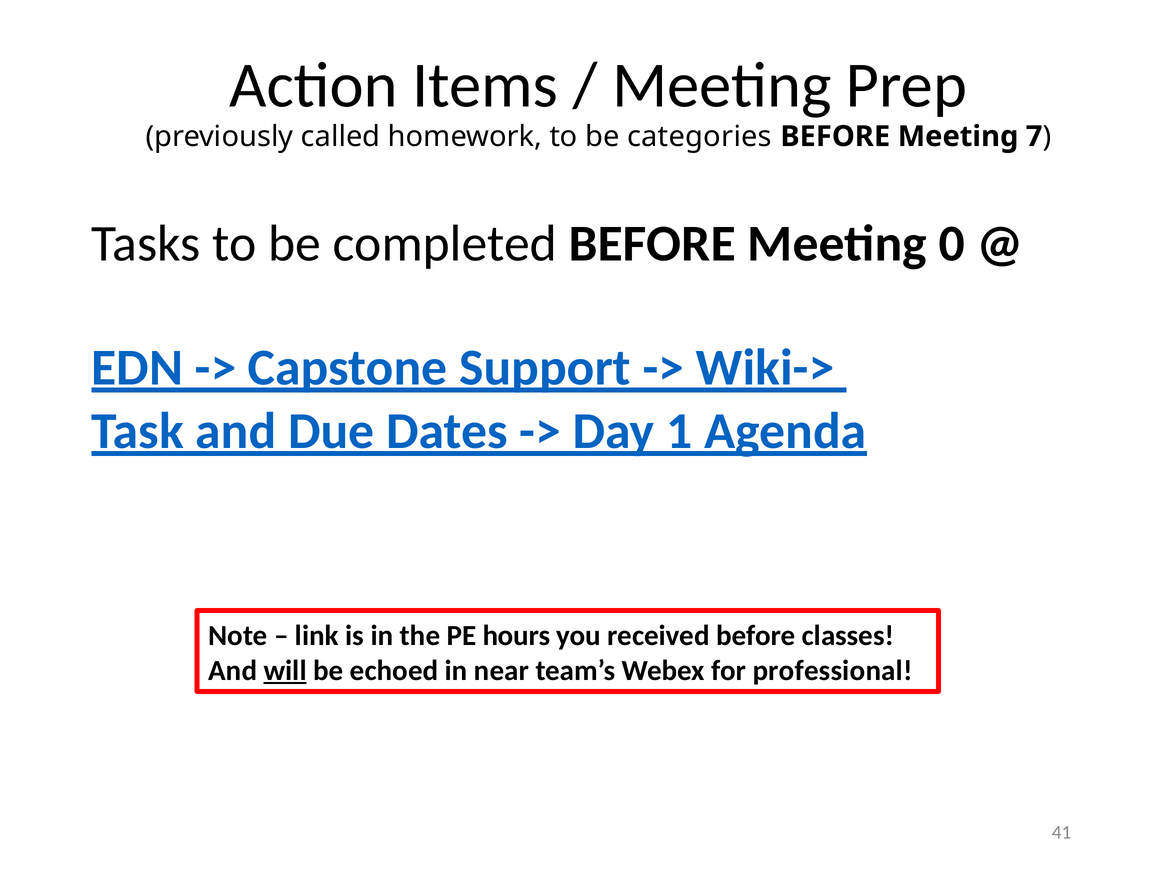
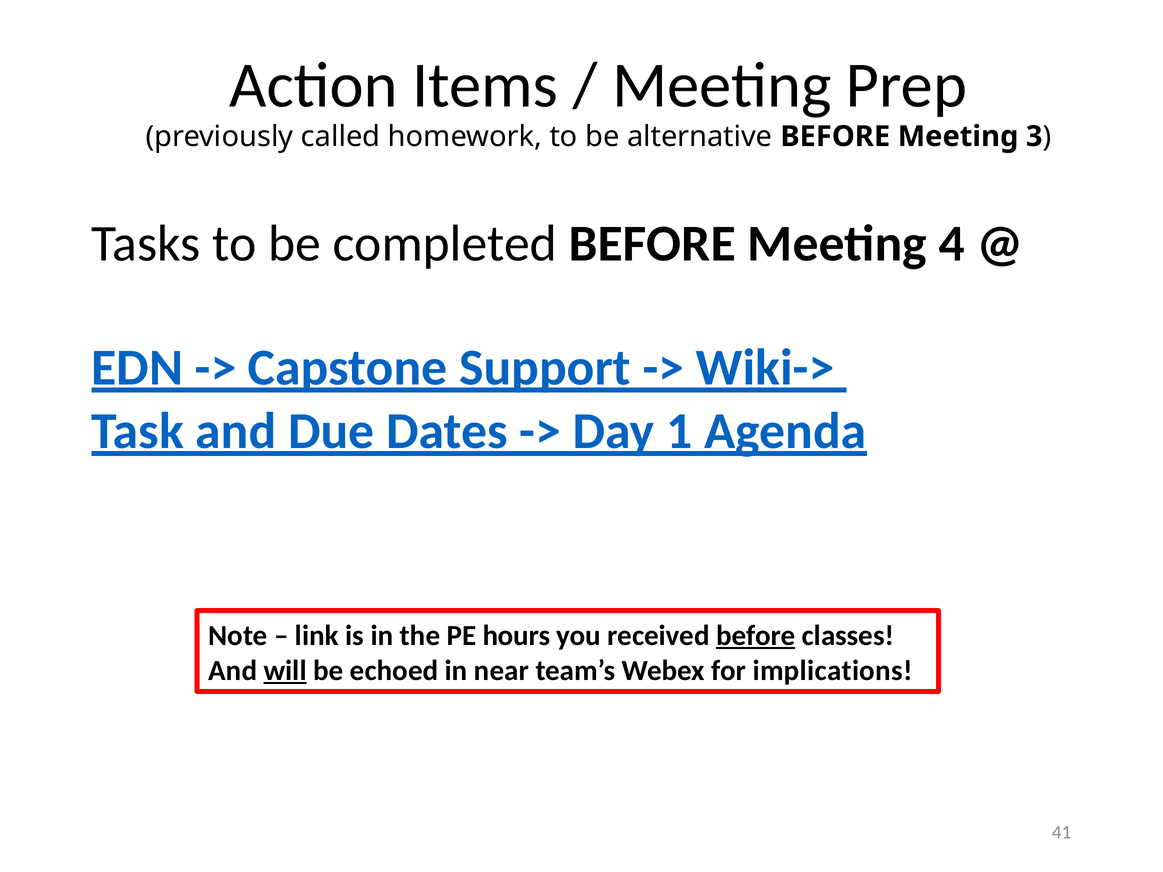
categories: categories -> alternative (700, 136)
7: 7 -> 3 (1034, 136)
0: 0 -> 4 (952, 244)
before underline: none -> present (756, 636)
professional: professional -> implications (833, 671)
